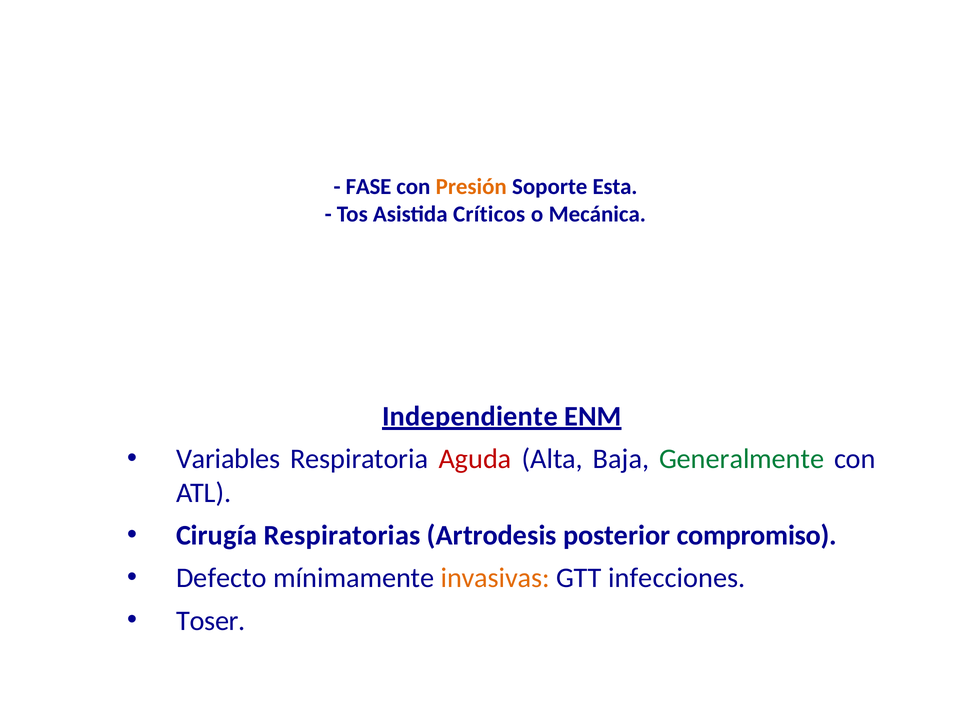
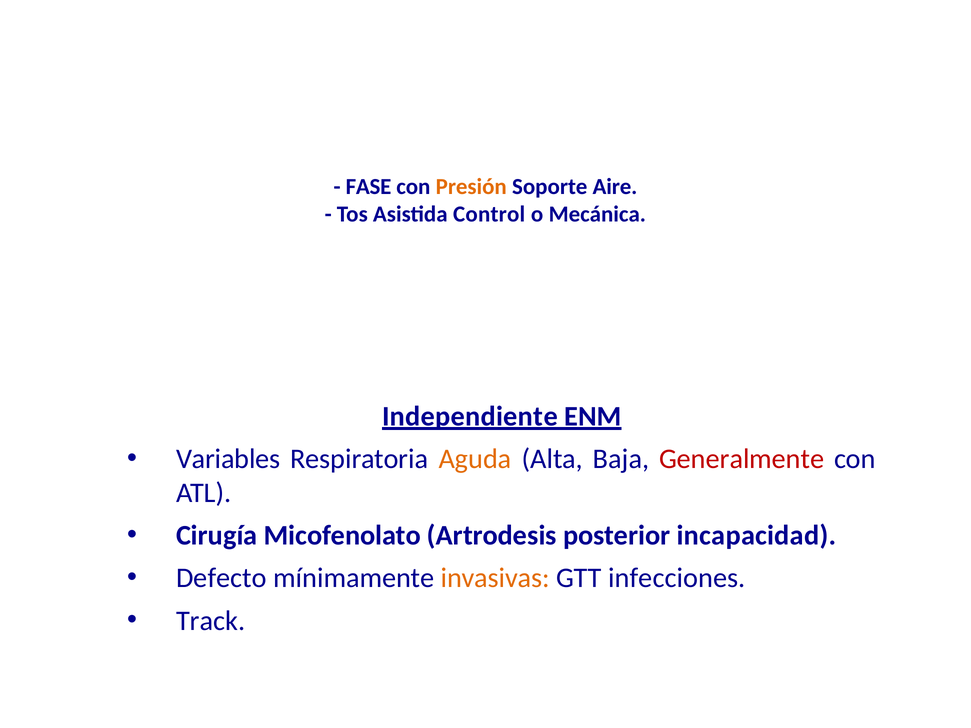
Esta: Esta -> Aire (615, 187)
Críticos: Críticos -> Control (489, 214)
Aguda colour: red -> orange (475, 459)
Generalmente colour: green -> red (742, 459)
Respiratorias: Respiratorias -> Micofenolato (342, 536)
compromiso: compromiso -> incapacidad (756, 536)
Toser: Toser -> Track (211, 621)
